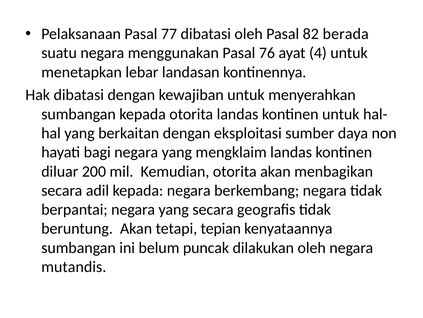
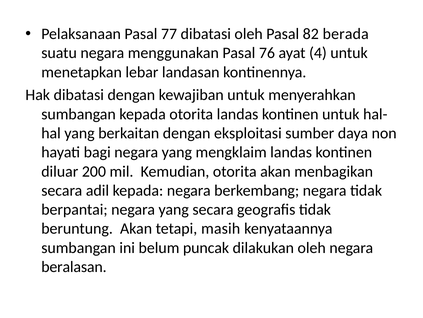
tepian: tepian -> masih (221, 228)
mutandis: mutandis -> beralasan (74, 266)
